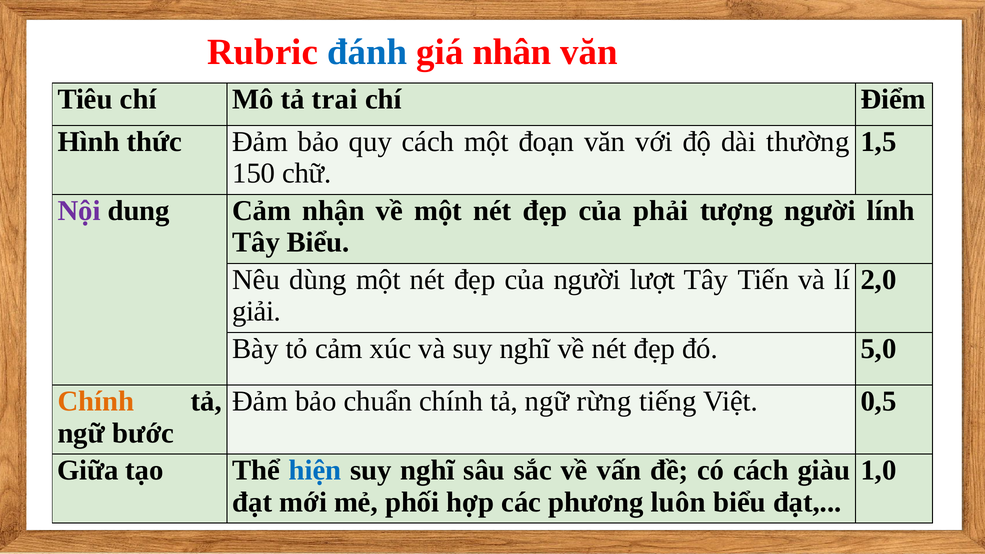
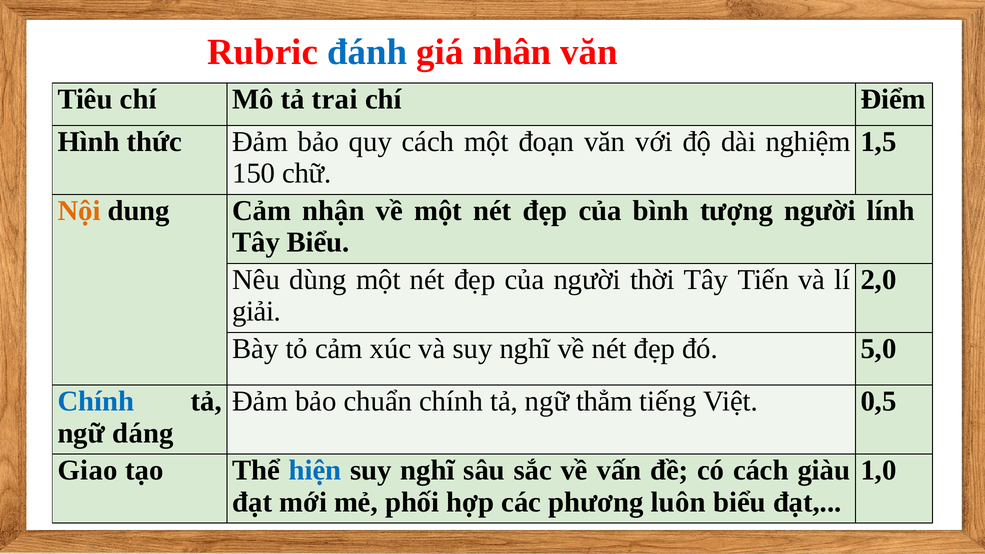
thường: thường -> nghiệm (808, 142)
Nội colour: purple -> orange (79, 211)
phải: phải -> bình (661, 211)
lượt: lượt -> thời (652, 280)
Chính colour: orange -> blue (96, 401)
rừng: rừng -> thẳm (604, 401)
bước: bước -> dáng (143, 433)
Giữa: Giữa -> Giao (88, 470)
